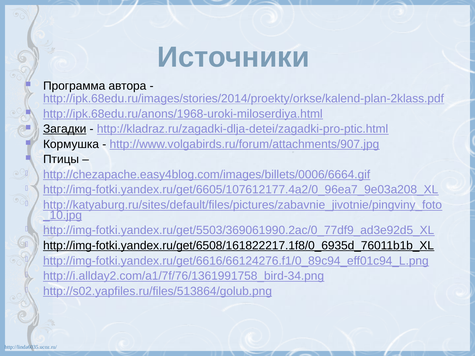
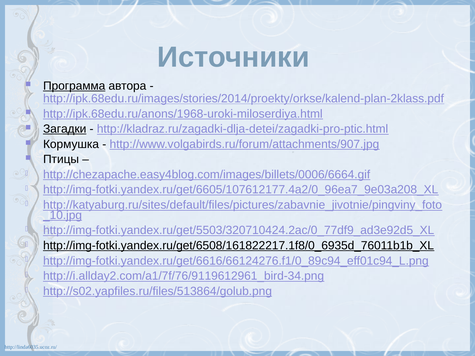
Программа underline: none -> present (74, 86)
http://img-fotki.yandex.ru/get/5503/369061990.2ac/0_77df9_ad3e92d5_XL: http://img-fotki.yandex.ru/get/5503/369061990.2ac/0_77df9_ad3e92d5_XL -> http://img-fotki.yandex.ru/get/5503/320710424.2ac/0_77df9_ad3e92d5_XL (239, 231)
http://i.allday2.com/a1/7f/76/1361991758_bird-34.png: http://i.allday2.com/a1/7f/76/1361991758_bird-34.png -> http://i.allday2.com/a1/7f/76/9119612961_bird-34.png (184, 276)
